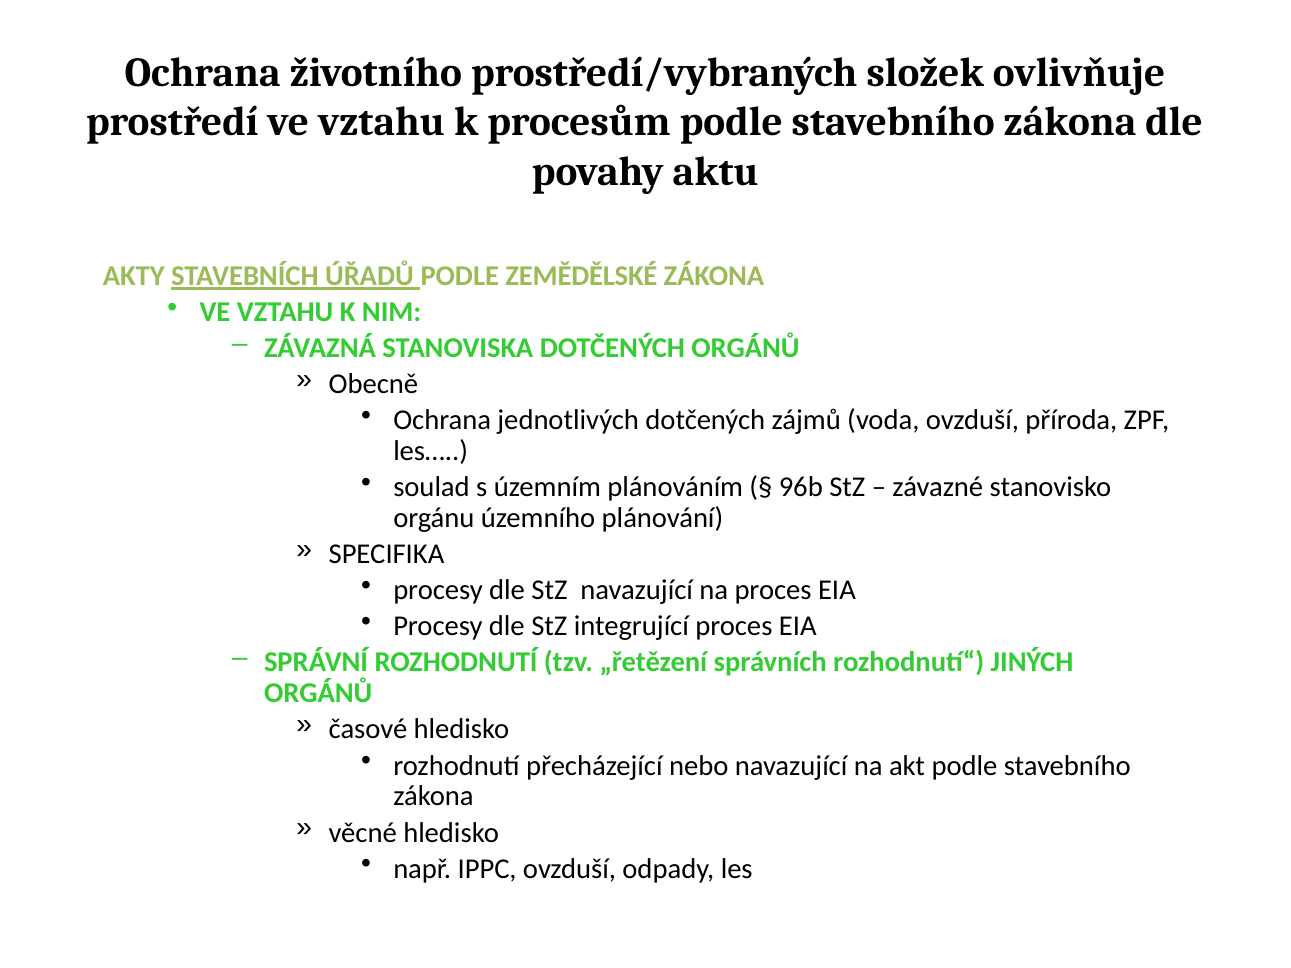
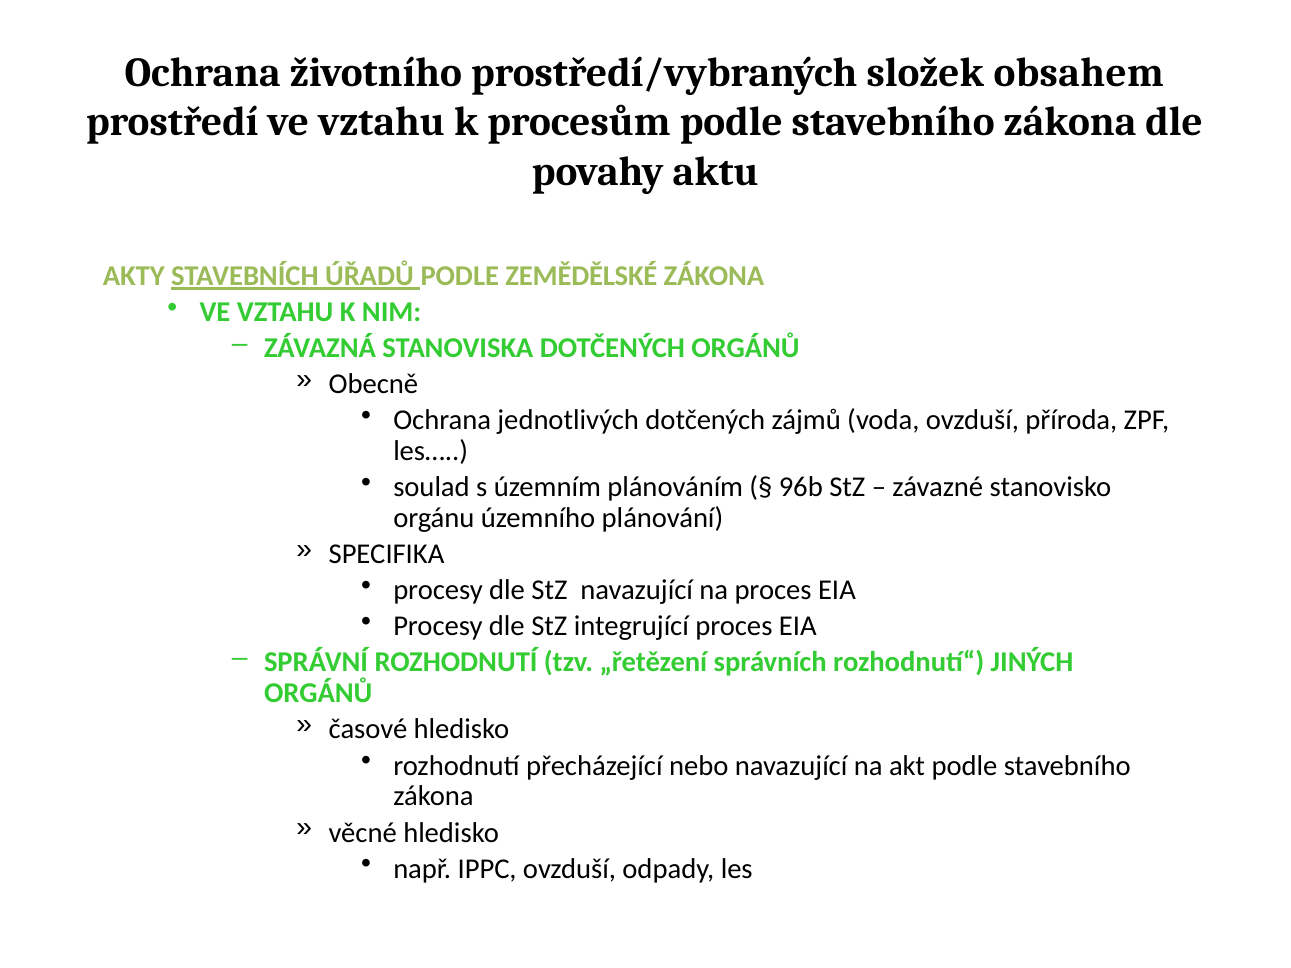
ovlivňuje: ovlivňuje -> obsahem (1079, 73)
